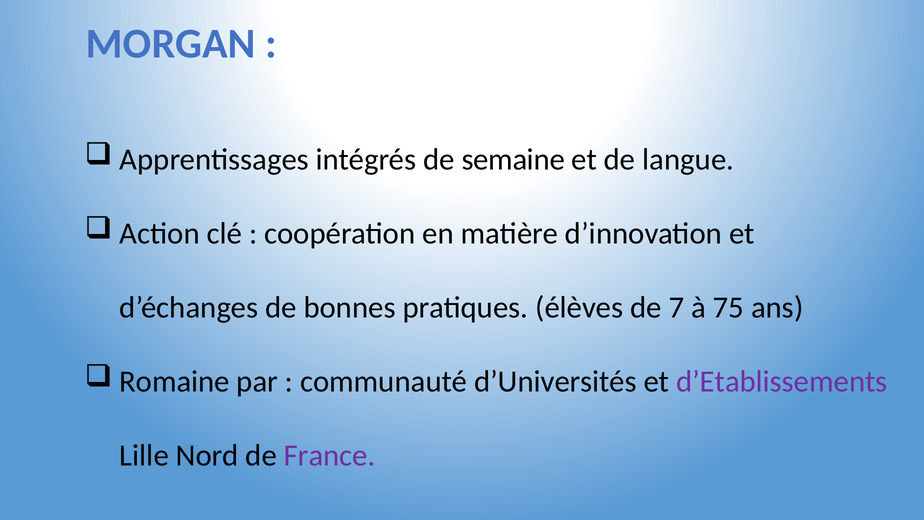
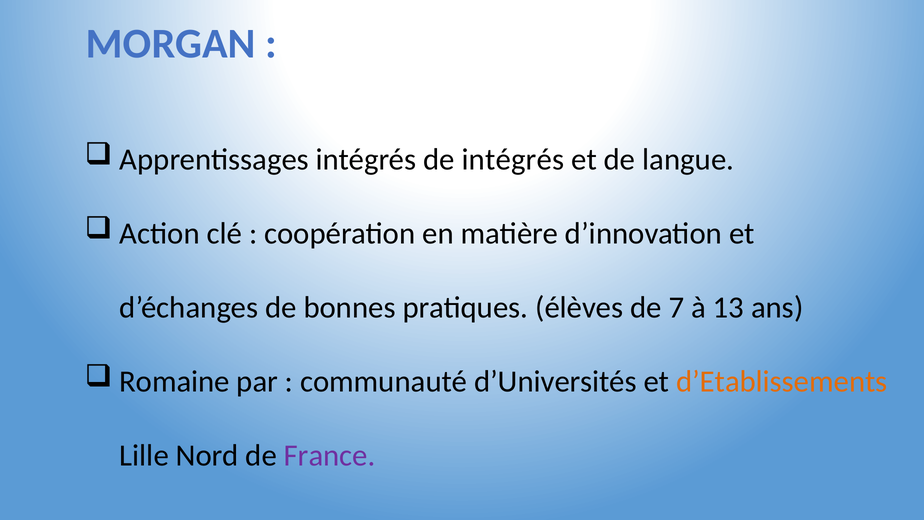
de semaine: semaine -> intégrés (513, 159)
75: 75 -> 13 (728, 307)
d’Etablissements colour: purple -> orange (782, 381)
